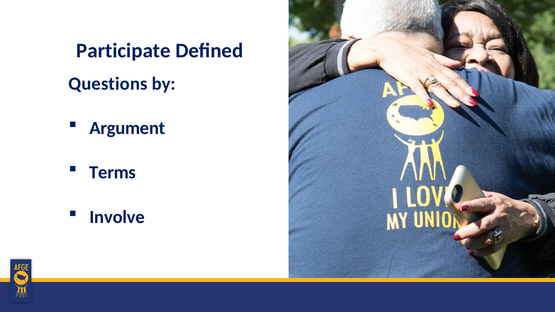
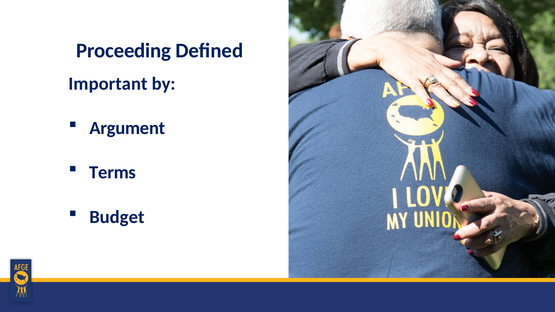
Participate: Participate -> Proceeding (124, 51)
Questions: Questions -> Important (108, 84)
Involve: Involve -> Budget (117, 217)
